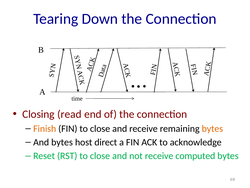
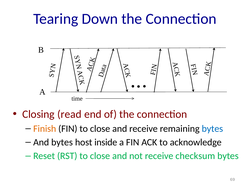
bytes colour: orange -> blue (212, 128)
direct: direct -> inside (106, 142)
computed: computed -> checksum (195, 156)
